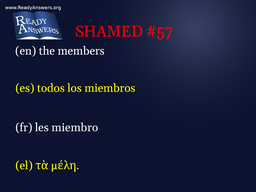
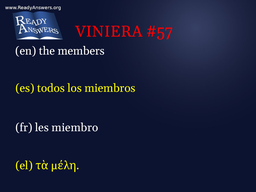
SHAMED: SHAMED -> VINIERA (109, 32)
